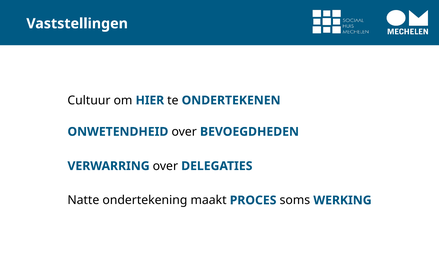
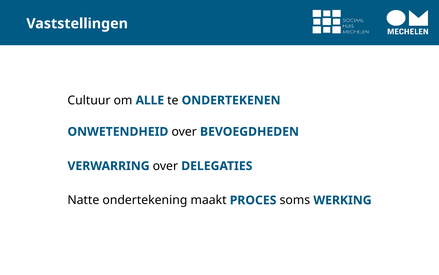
HIER: HIER -> ALLE (150, 100)
